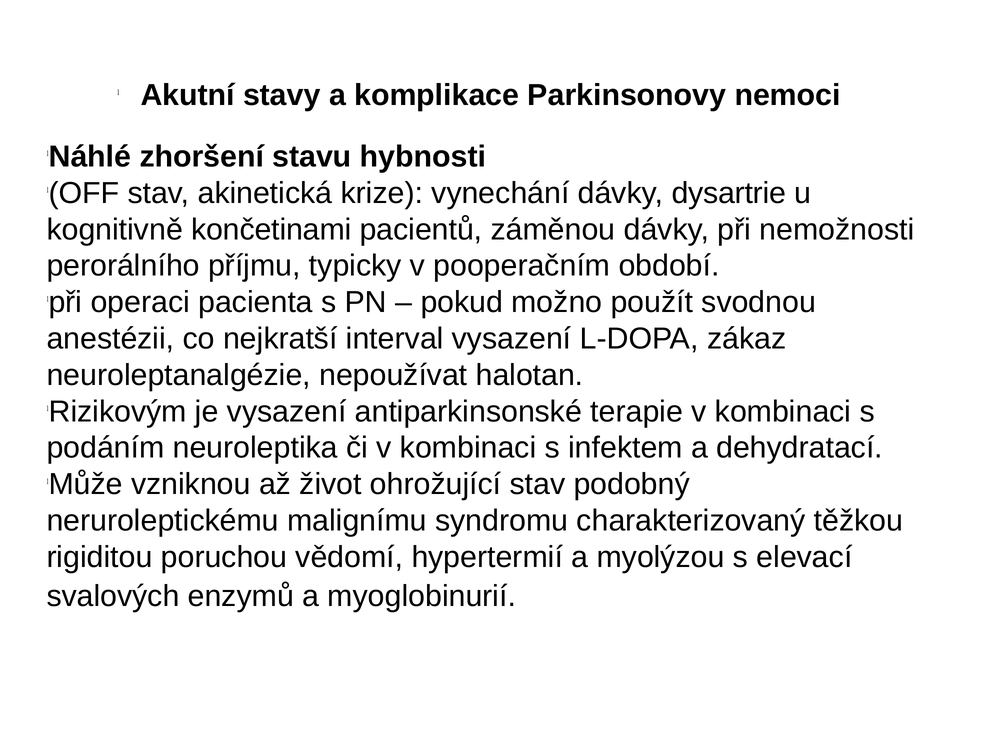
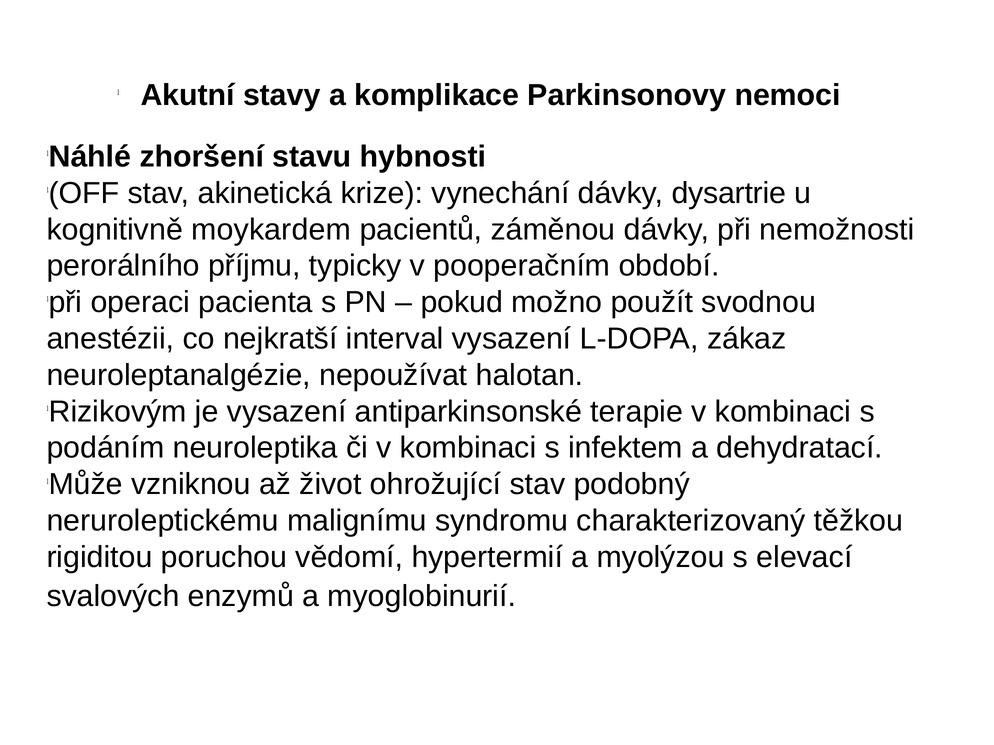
končetinami: končetinami -> moykardem (271, 230)
